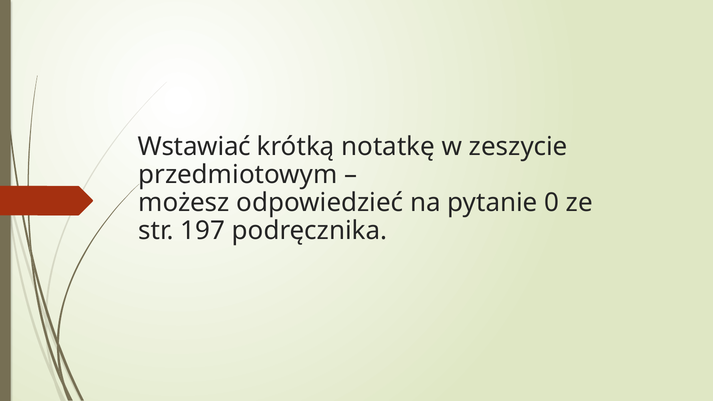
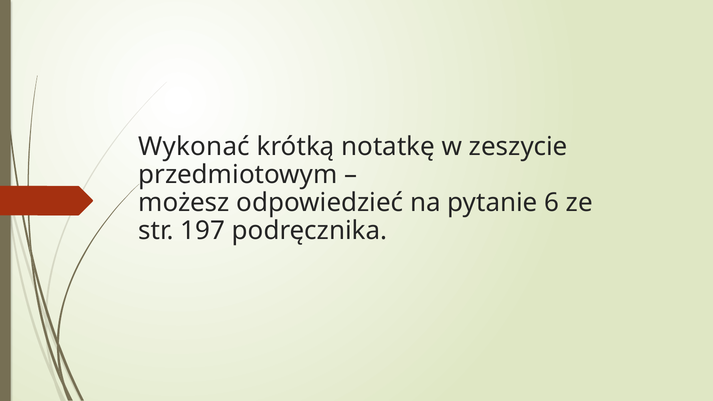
Wstawiać: Wstawiać -> Wykonać (194, 147)
0: 0 -> 6 (552, 203)
